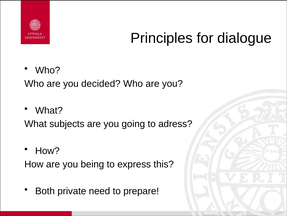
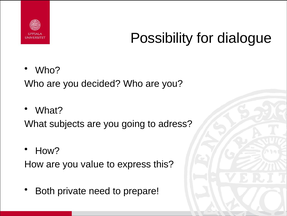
Principles: Principles -> Possibility (162, 38)
being: being -> value (92, 164)
